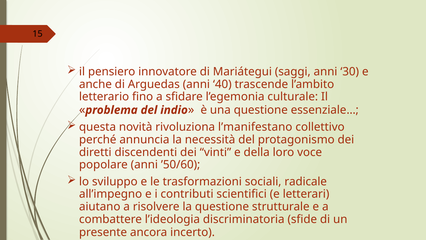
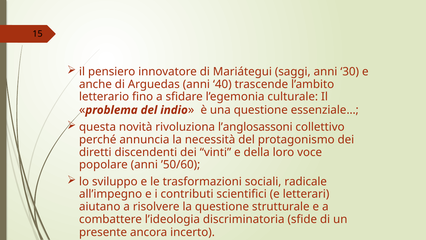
l’manifestano: l’manifestano -> l’anglosassoni (255, 127)
